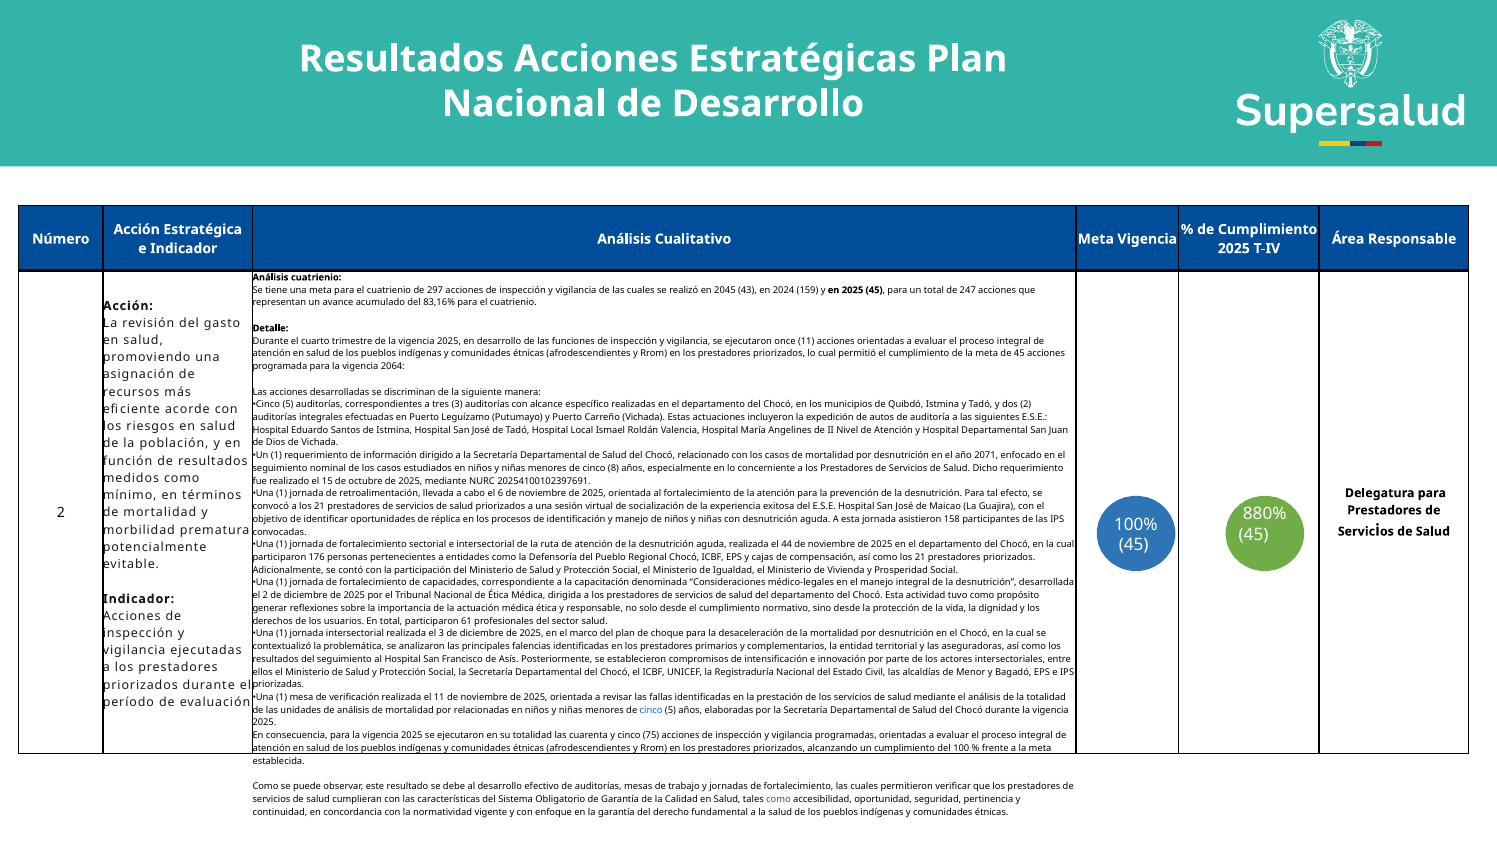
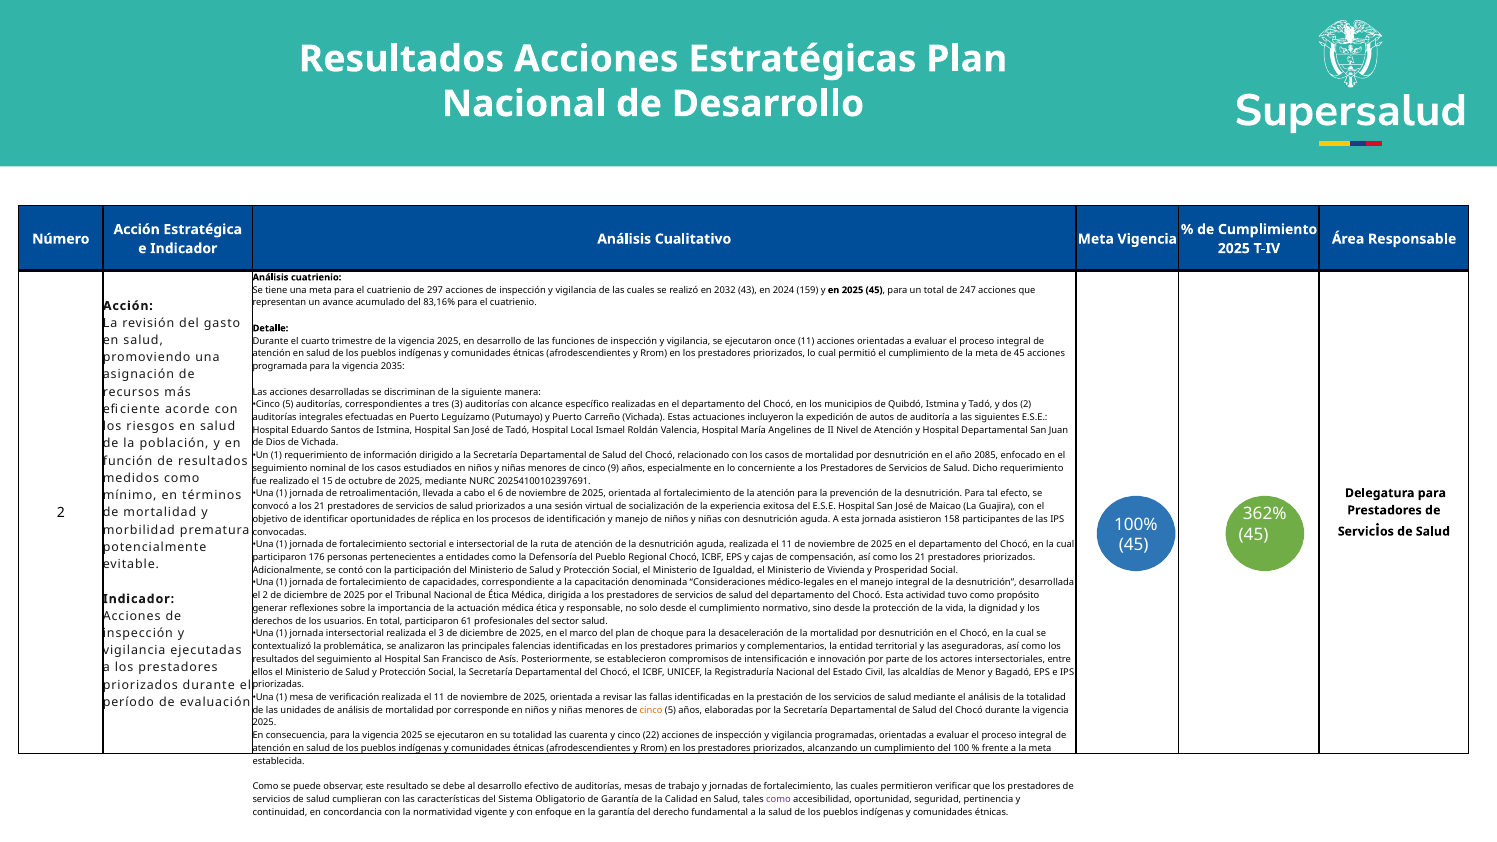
2045: 2045 -> 2032 (725, 290)
2064: 2064 -> 2035 (393, 366)
2071: 2071 -> 2085 (986, 456)
8: 8 -> 9 (613, 468)
880%: 880% -> 362% (1265, 514)
aguda realizada el 44: 44 -> 11 (787, 545)
relacionadas: relacionadas -> corresponde (482, 710)
cinco colour: blue -> orange (651, 710)
75: 75 -> 22 (651, 736)
